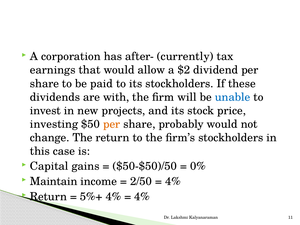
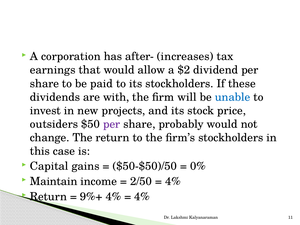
currently: currently -> increases (185, 57)
investing: investing -> outsiders (54, 124)
per colour: orange -> purple (112, 124)
5%+: 5%+ -> 9%+ (91, 197)
